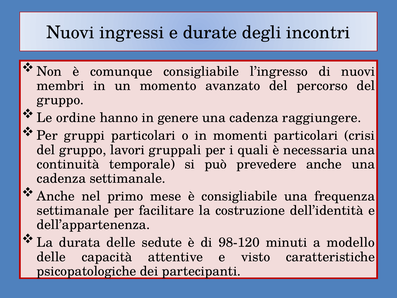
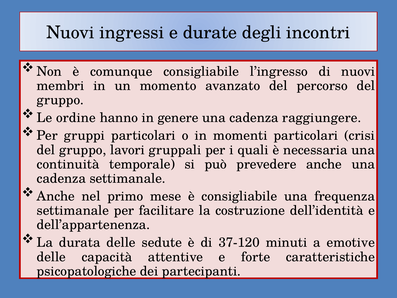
98-120: 98-120 -> 37-120 (239, 242)
modello: modello -> emotive (351, 242)
visto: visto -> forte (256, 257)
